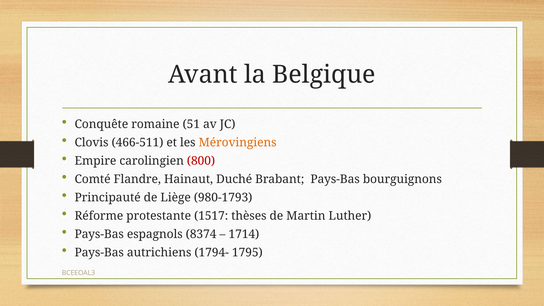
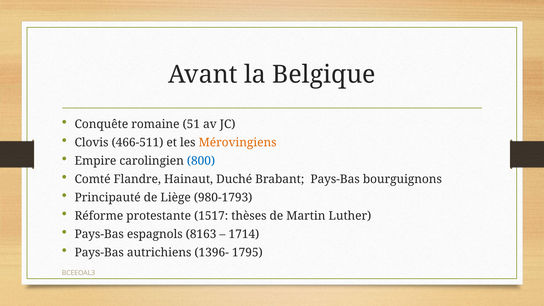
800 colour: red -> blue (201, 161)
8374: 8374 -> 8163 (201, 234)
1794-: 1794- -> 1396- (212, 253)
